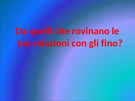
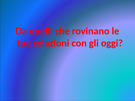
fino: fino -> oggi (112, 43)
